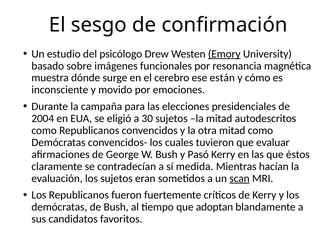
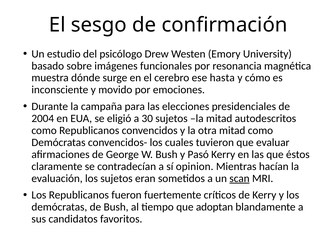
Emory underline: present -> none (224, 54)
están: están -> hasta (222, 78)
medida: medida -> opinion (195, 167)
